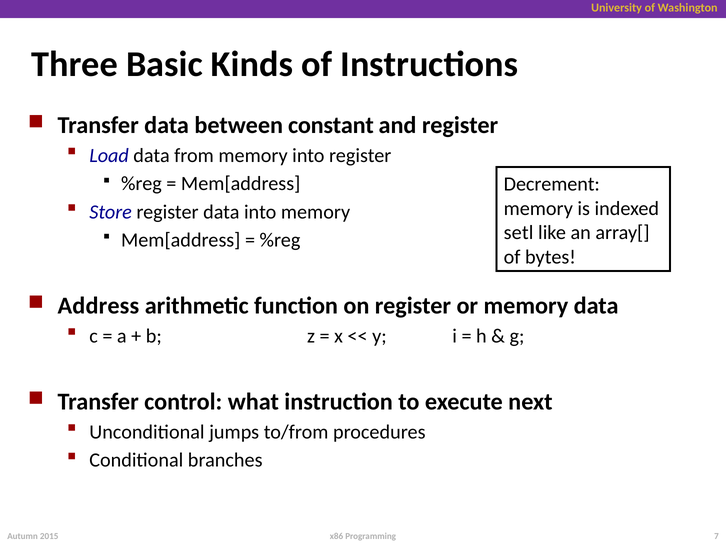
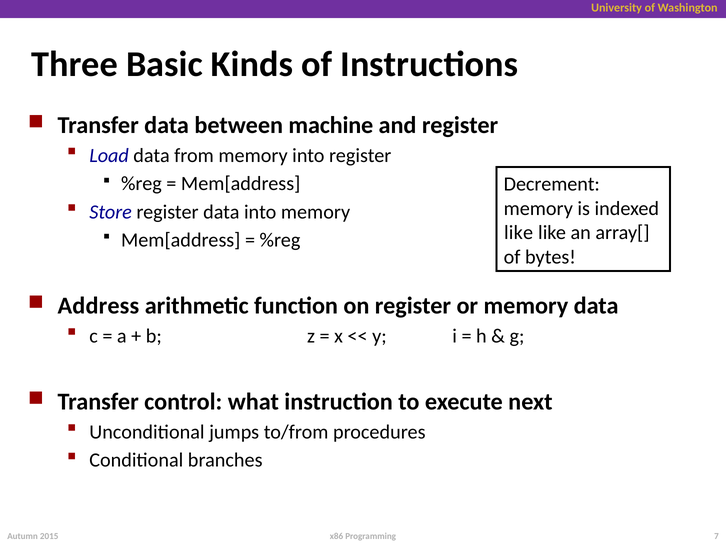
constant: constant -> machine (331, 125)
setl: setl -> like (519, 233)
